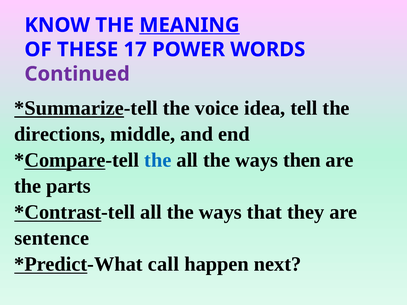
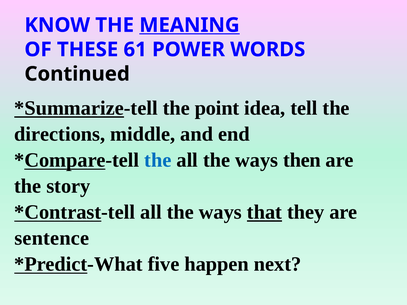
17: 17 -> 61 (135, 50)
Continued colour: purple -> black (77, 74)
voice: voice -> point (217, 108)
parts: parts -> story (68, 186)
that underline: none -> present (264, 212)
call: call -> five (164, 264)
